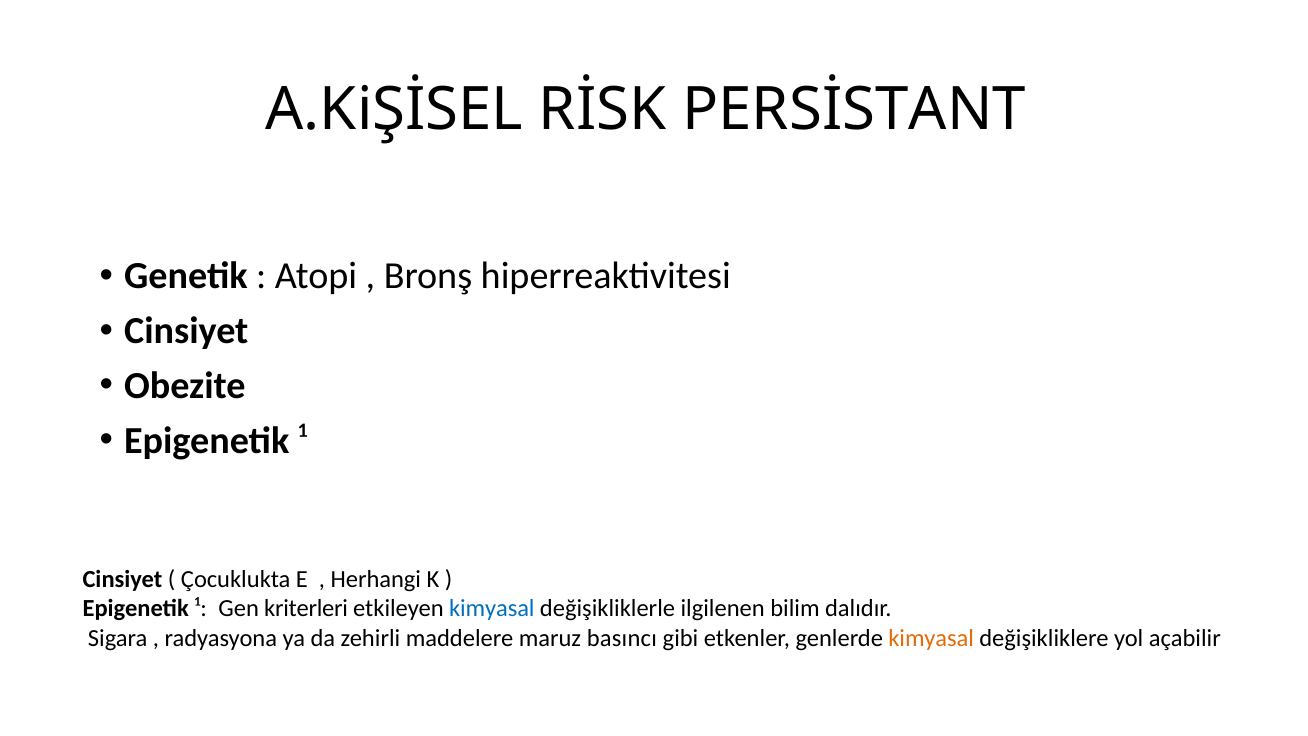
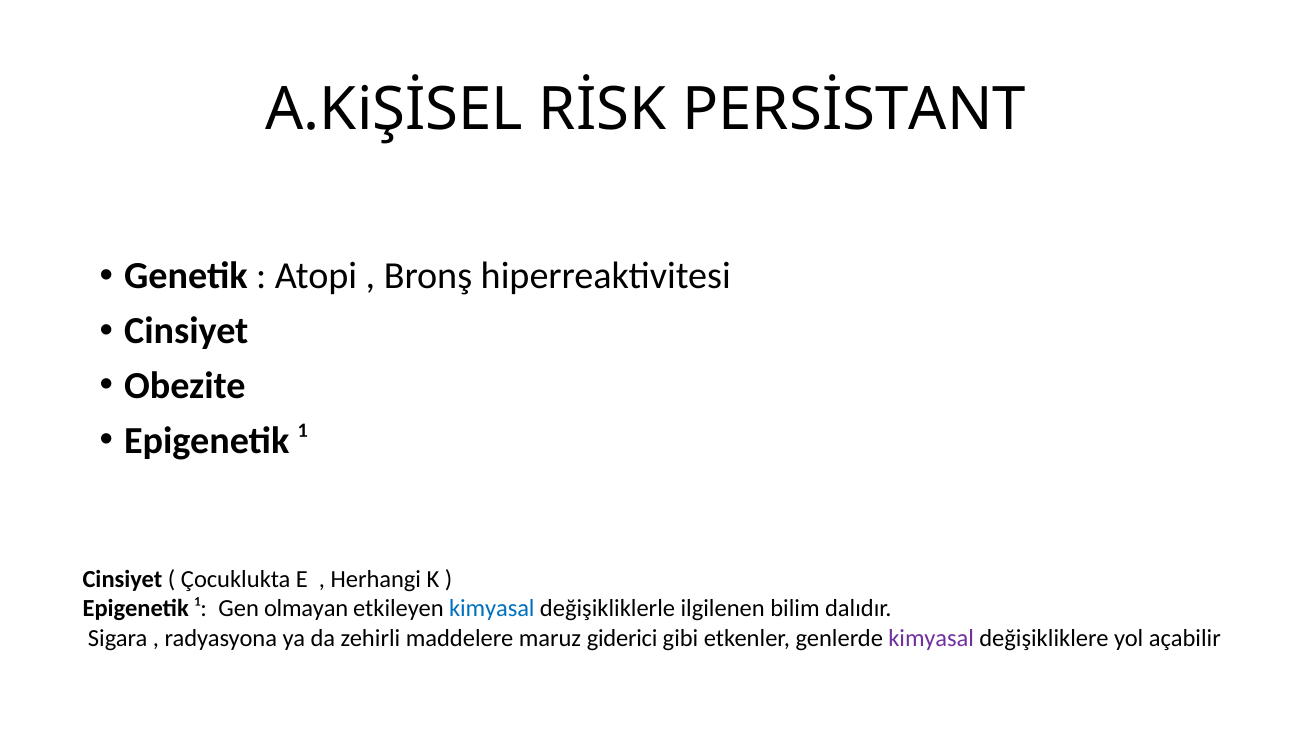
kriterleri: kriterleri -> olmayan (306, 609)
basıncı: basıncı -> giderici (622, 638)
kimyasal colour: orange -> purple (931, 638)
